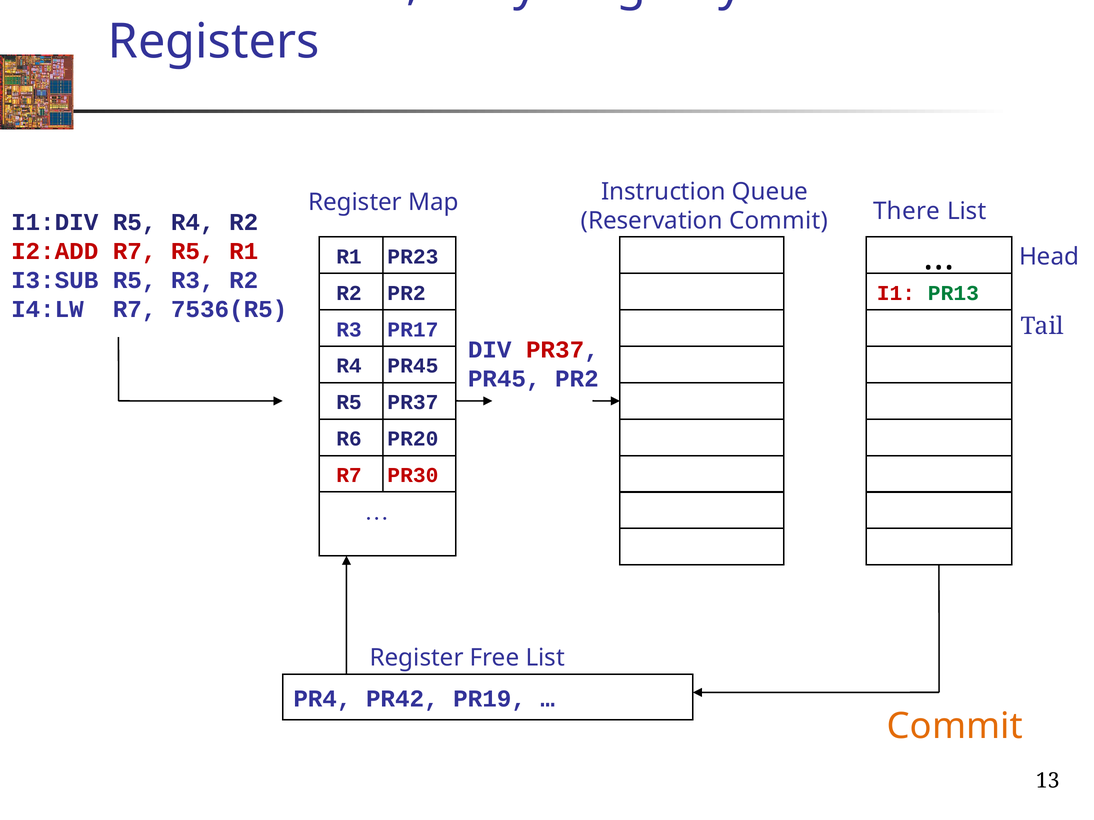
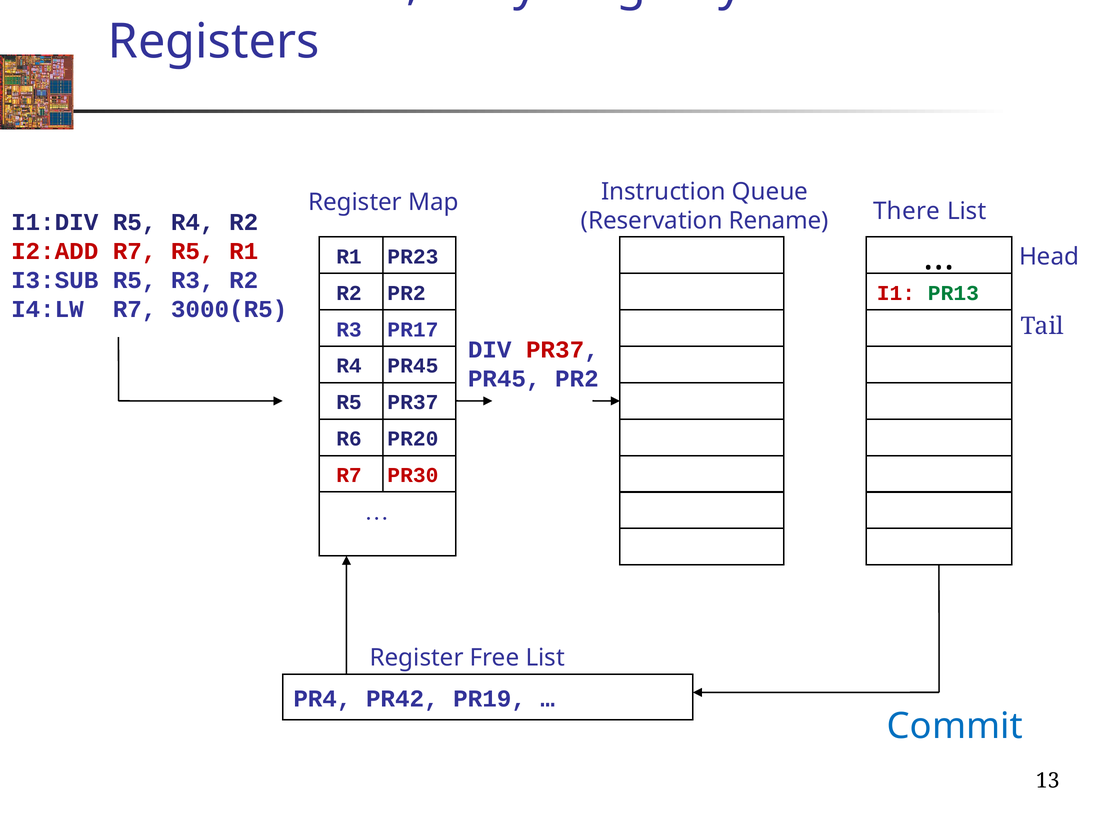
Reservation Commit: Commit -> Rename (779, 221)
7536(R5: 7536(R5 -> 3000(R5 (229, 310)
Commit colour: orange -> blue (955, 727)
